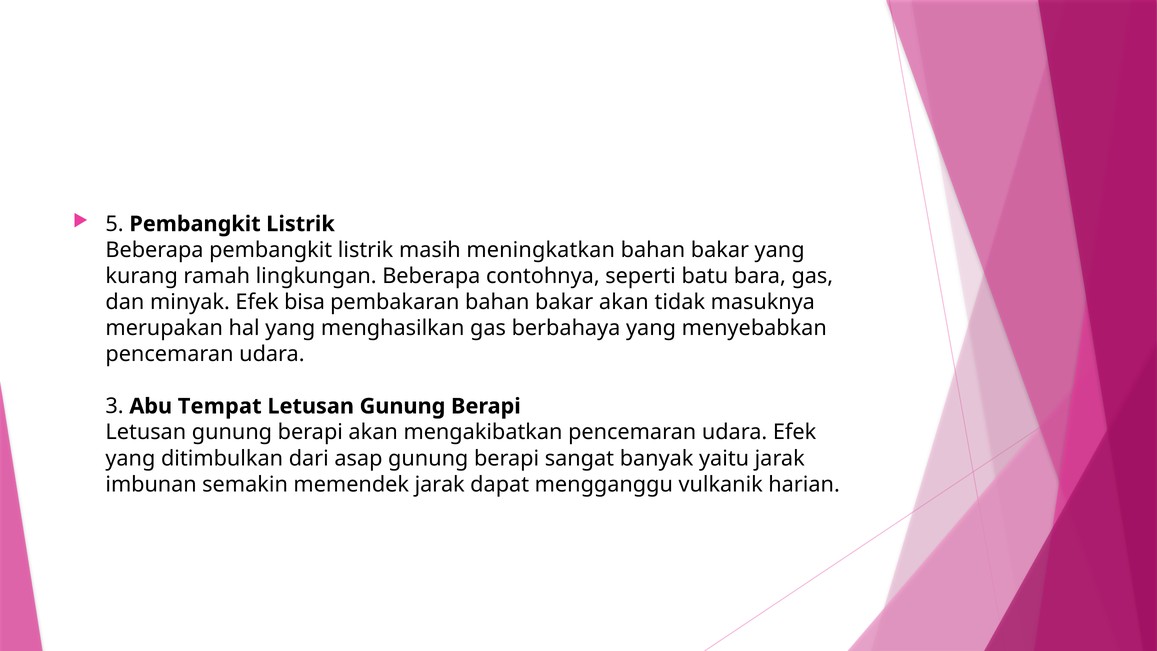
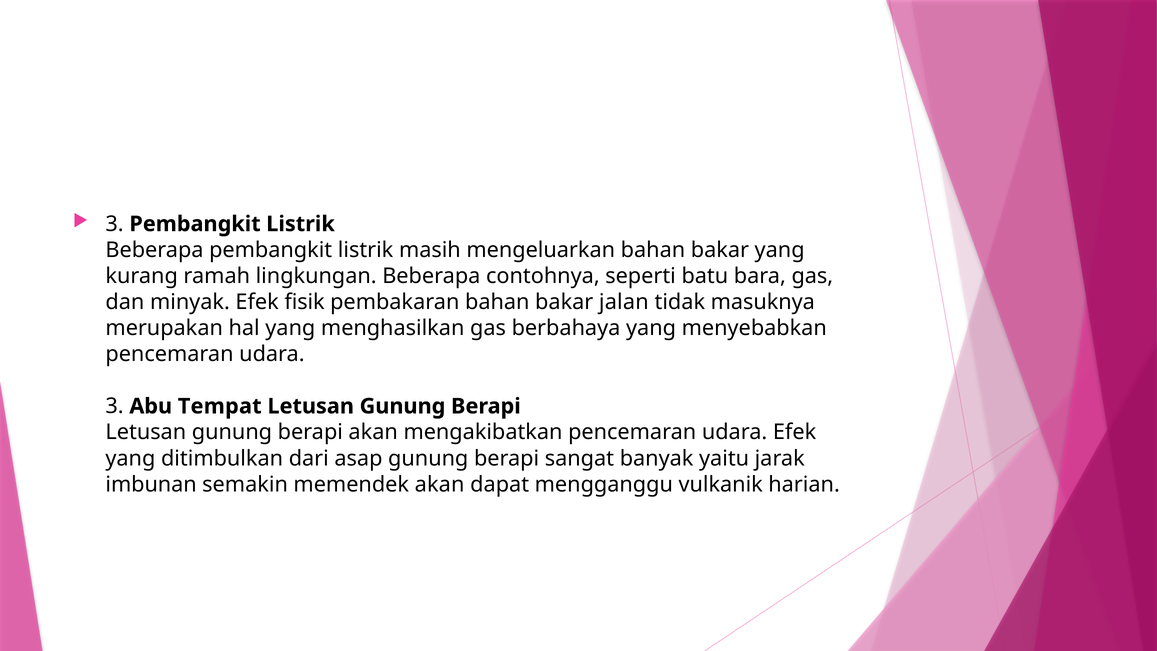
5: 5 -> 3 (115, 224)
meningkatkan: meningkatkan -> mengeluarkan (541, 250)
bisa: bisa -> fisik (305, 302)
bakar akan: akan -> jalan (624, 302)
memendek jarak: jarak -> akan (440, 484)
